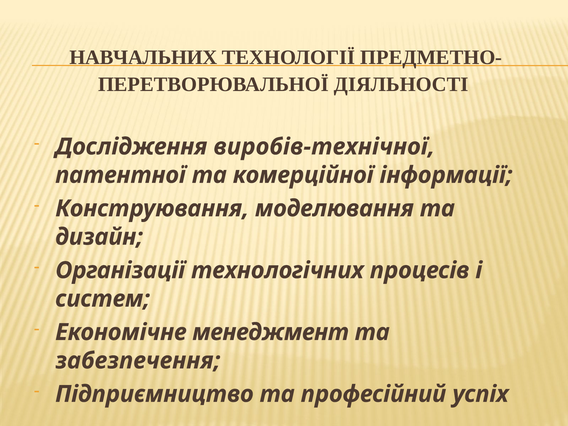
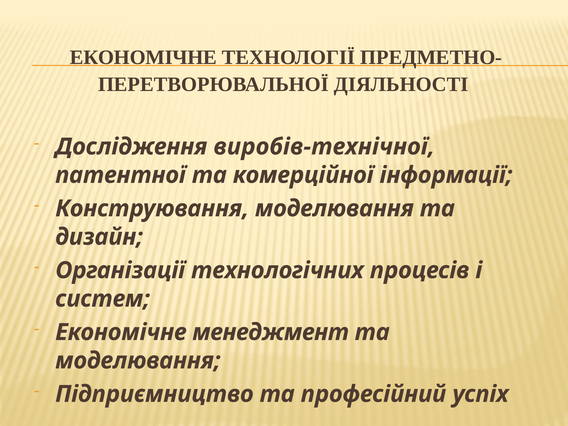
НАВЧАЛЬНИХ: НАВЧАЛЬНИХ -> ЕКОНОМІЧНЕ (143, 58)
забезпечення: забезпечення -> моделювання (138, 361)
